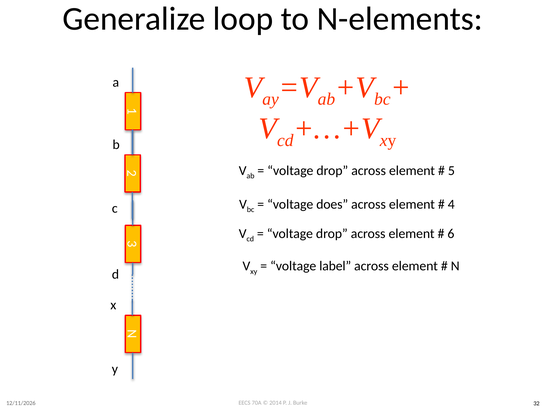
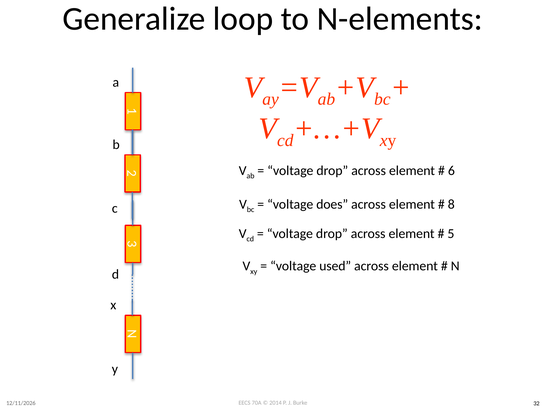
5: 5 -> 6 (451, 171)
4: 4 -> 8 (451, 205)
6: 6 -> 5 (451, 234)
label: label -> used (335, 266)
